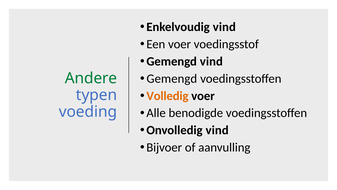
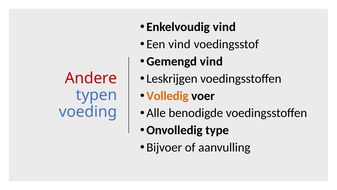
Een voer: voer -> vind (179, 44)
Gemengd: Gemengd -> Leskrijgen (172, 78)
Andere colour: green -> red (91, 78)
Onvolledig vind: vind -> type (217, 130)
